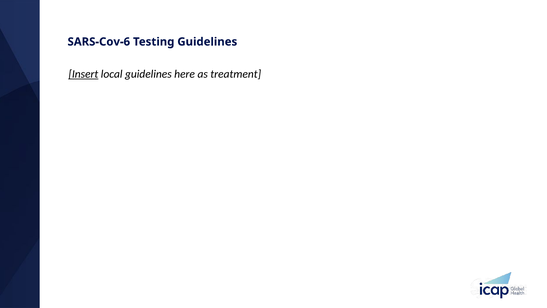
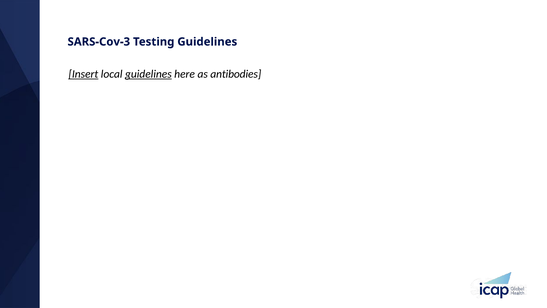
SARS-Cov-6: SARS-Cov-6 -> SARS-Cov-3 (99, 42)
guidelines underline: none -> present (148, 74)
treatment: treatment -> antibodies (236, 74)
